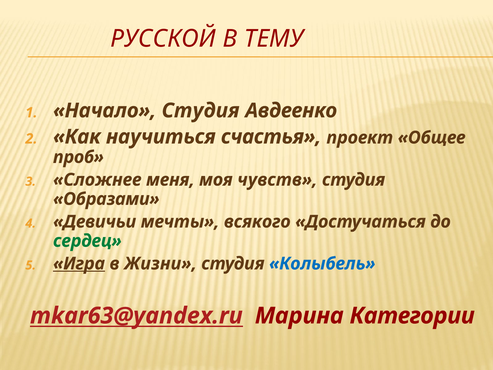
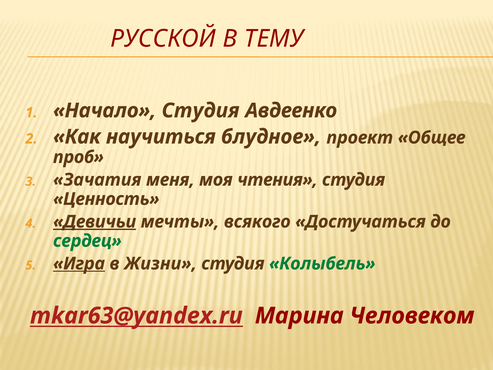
счастья: счастья -> блудное (271, 137)
Сложнее: Сложнее -> Зачатия (97, 180)
чувств: чувств -> чтения (277, 180)
Образами: Образами -> Ценность (106, 199)
Девичьи underline: none -> present (95, 222)
Колыбель colour: blue -> green (322, 263)
Категории: Категории -> Человеком (412, 316)
